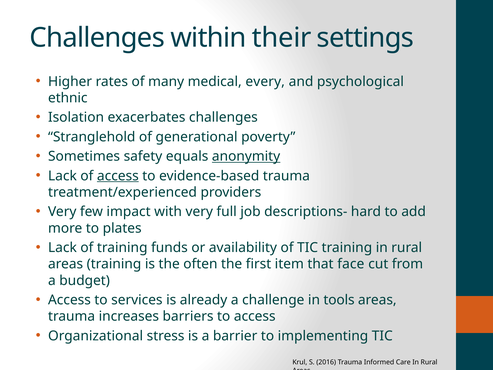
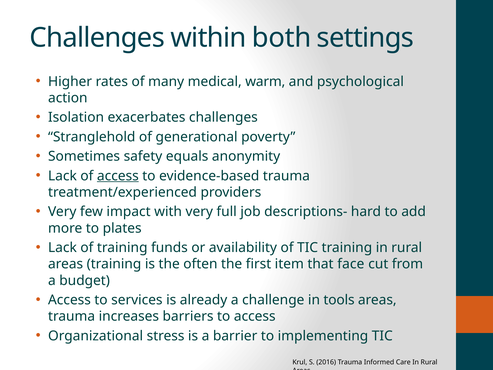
their: their -> both (282, 38)
every: every -> warm (265, 81)
ethnic: ethnic -> action (68, 98)
anonymity underline: present -> none (246, 156)
